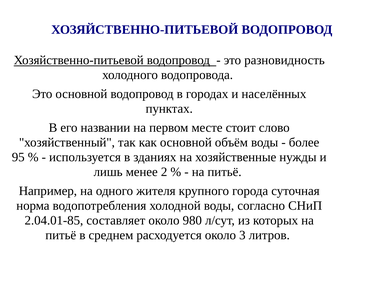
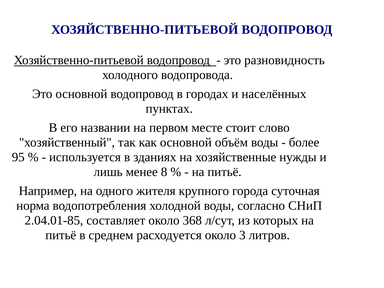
2: 2 -> 8 (164, 172)
980: 980 -> 368 (192, 220)
